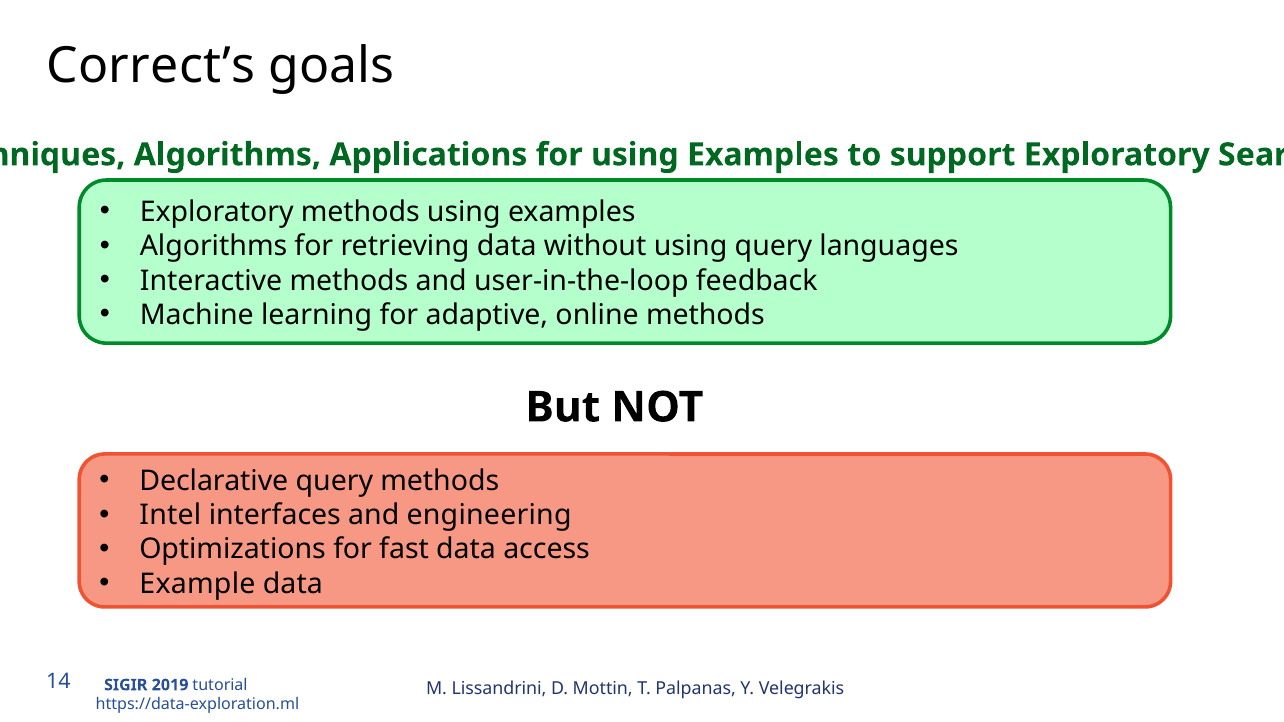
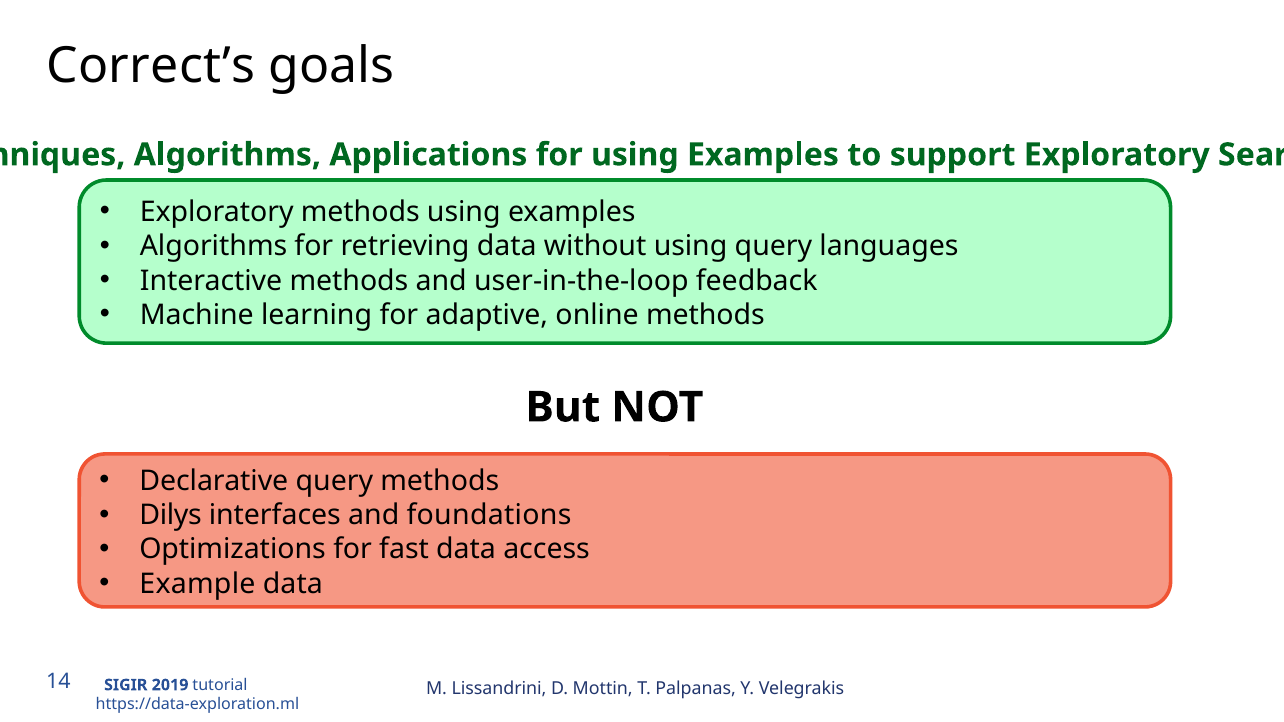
Intel: Intel -> Dilys (171, 516)
engineering: engineering -> foundations (489, 516)
